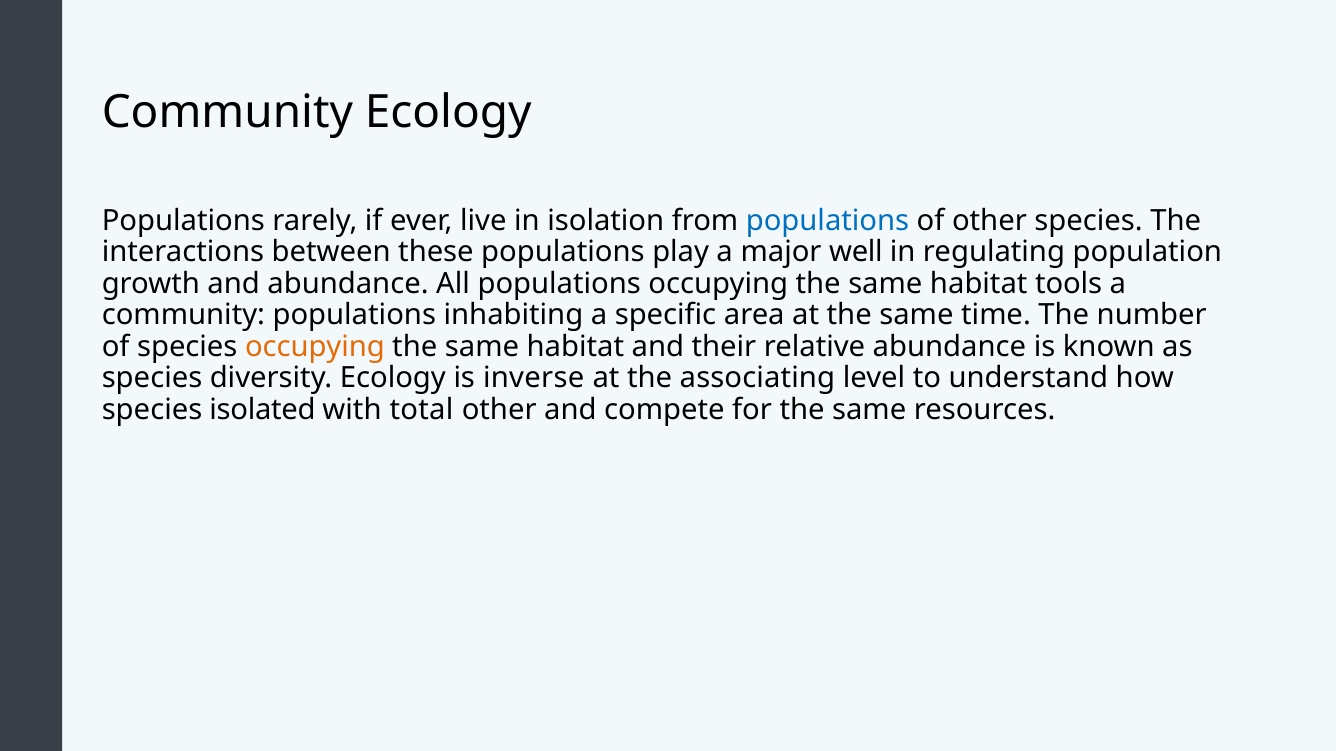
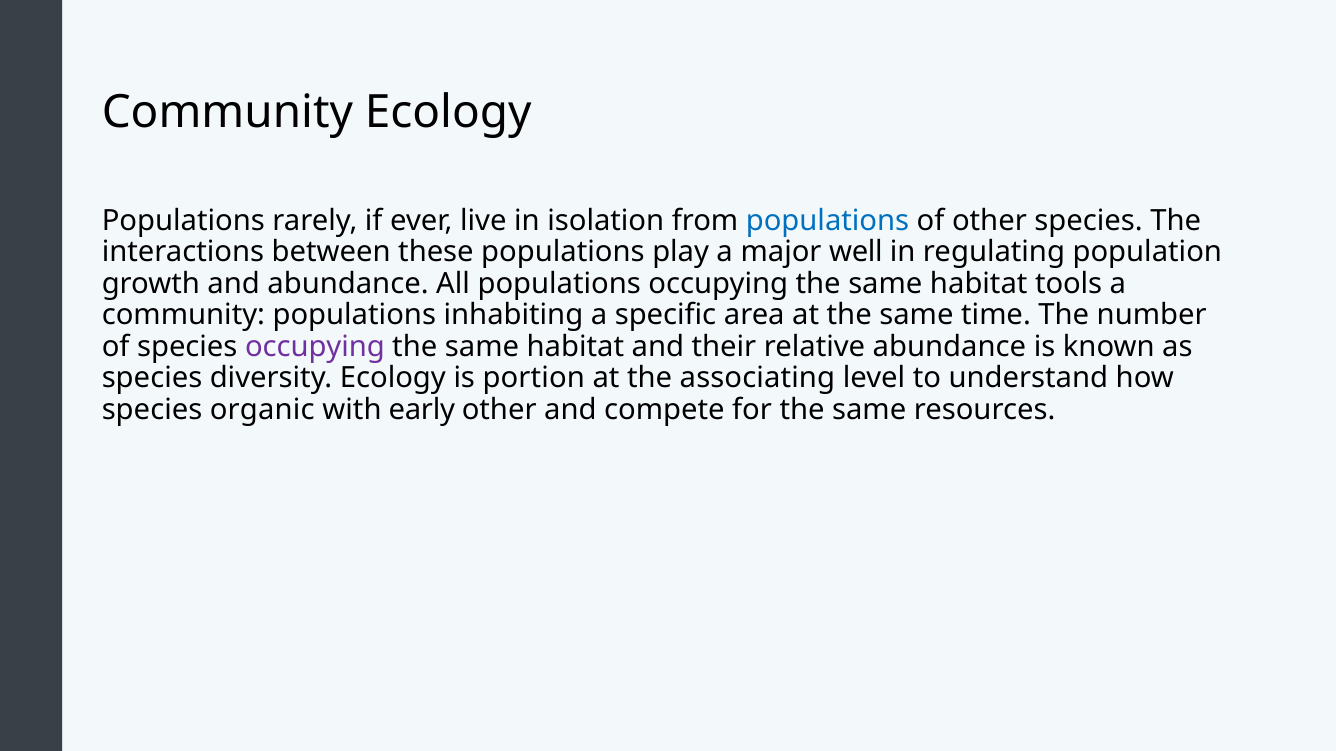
occupying colour: orange -> purple (315, 347)
inverse: inverse -> portion (534, 378)
isolated: isolated -> organic (262, 410)
total: total -> early (422, 410)
